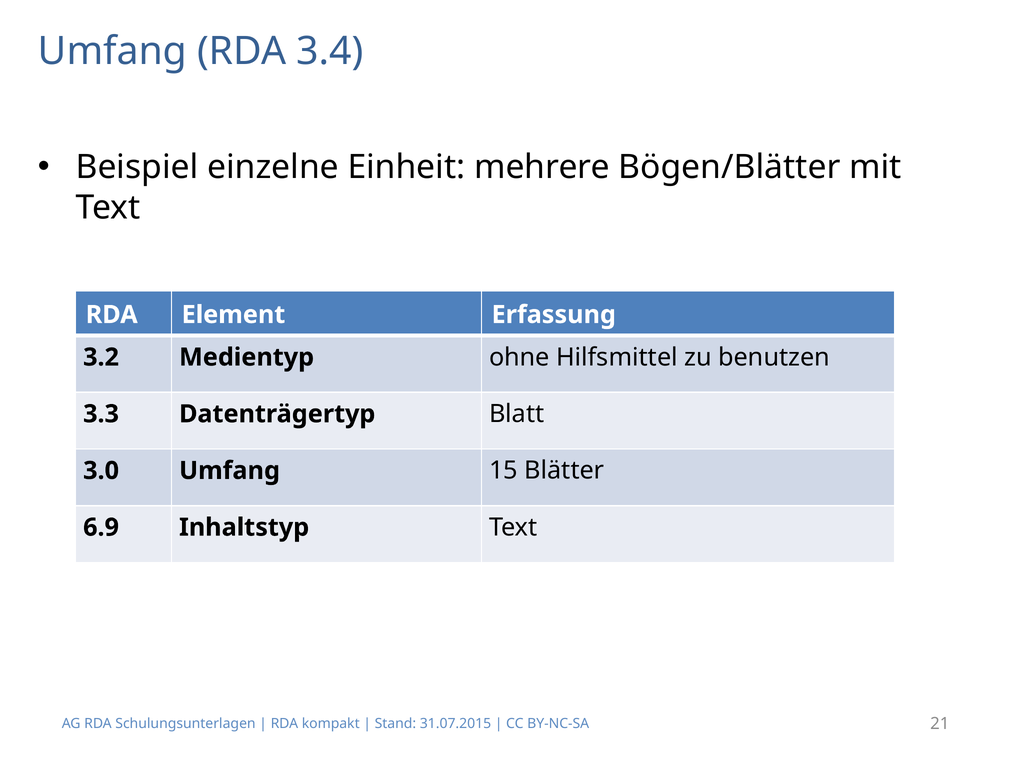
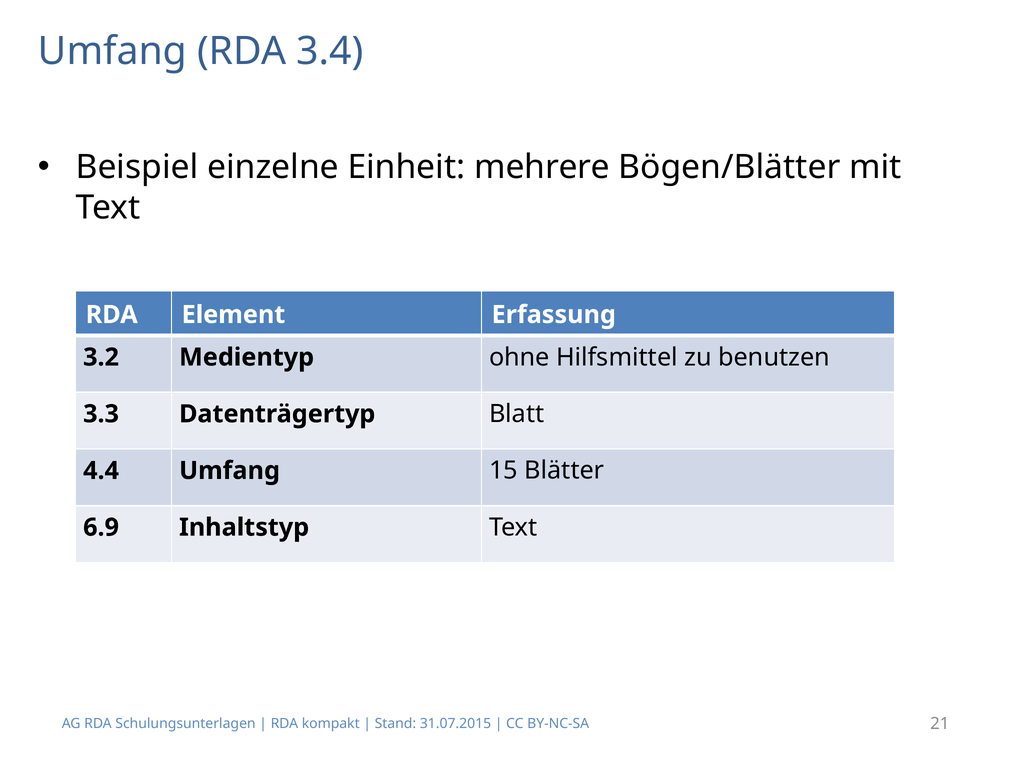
3.0: 3.0 -> 4.4 (101, 471)
